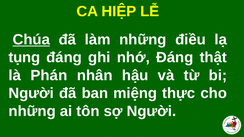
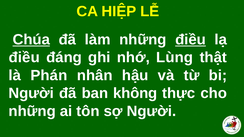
điều underline: none -> present (191, 40)
tụng: tụng -> điều (24, 58)
nhớ Đáng: Đáng -> Lùng (175, 58)
miệng: miệng -> không (135, 93)
